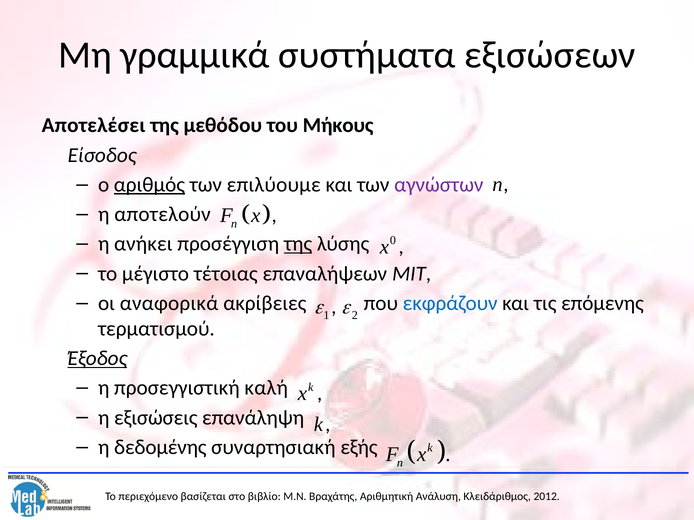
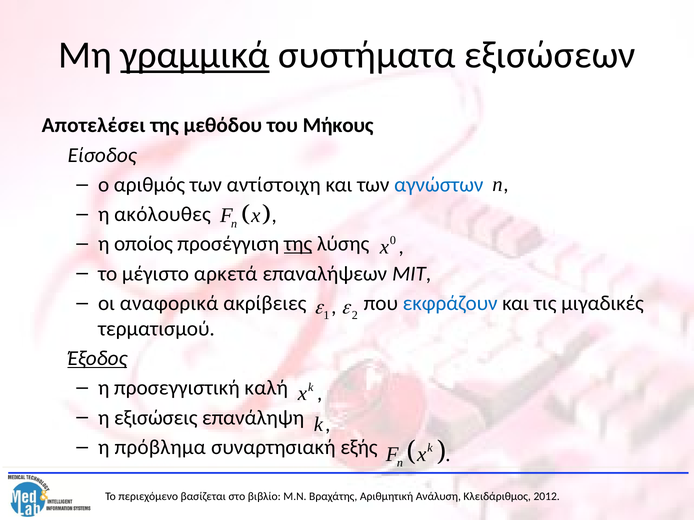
γραμμικά underline: none -> present (195, 55)
αριθμός underline: present -> none (149, 185)
επιλύουμε: επιλύουμε -> αντίστοιχη (274, 185)
αγνώστων colour: purple -> blue (439, 185)
αποτελούν: αποτελούν -> ακόλουθες (163, 215)
ανήκει: ανήκει -> οποίος (143, 244)
τέτοιας: τέτοιας -> αρκετά (226, 274)
επόμενης: επόμενης -> μιγαδικές (602, 304)
δεδομένης: δεδομένης -> πρόβλημα (160, 448)
